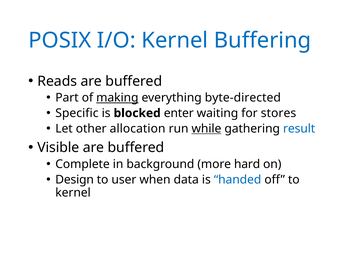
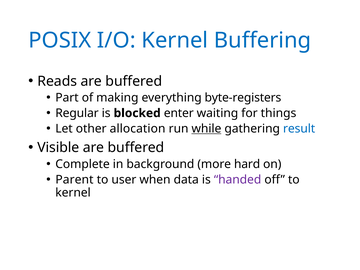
making underline: present -> none (117, 98)
byte-directed: byte-directed -> byte-registers (243, 98)
Specific: Specific -> Regular (77, 113)
stores: stores -> things (279, 113)
Design: Design -> Parent (74, 180)
handed colour: blue -> purple (238, 180)
